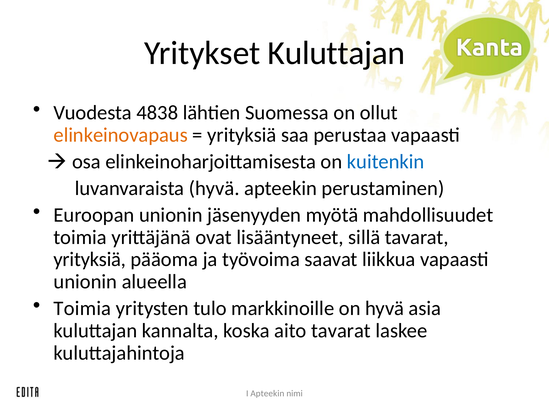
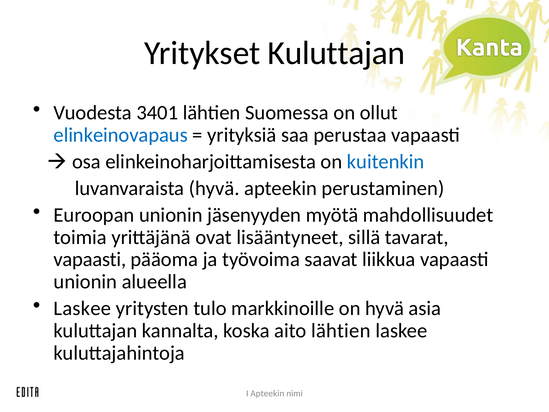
4838: 4838 -> 3401 (157, 113)
elinkeinovapaus colour: orange -> blue (121, 135)
yrityksiä: yrityksiä -> vapaasti (90, 259)
Toimia: Toimia -> Laskee (82, 308)
aito tavarat: tavarat -> lähtien (341, 331)
